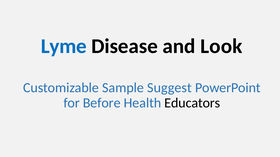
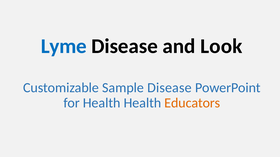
Sample Suggest: Suggest -> Disease (169, 88)
for Before: Before -> Health (102, 103)
Educators colour: black -> orange (192, 103)
